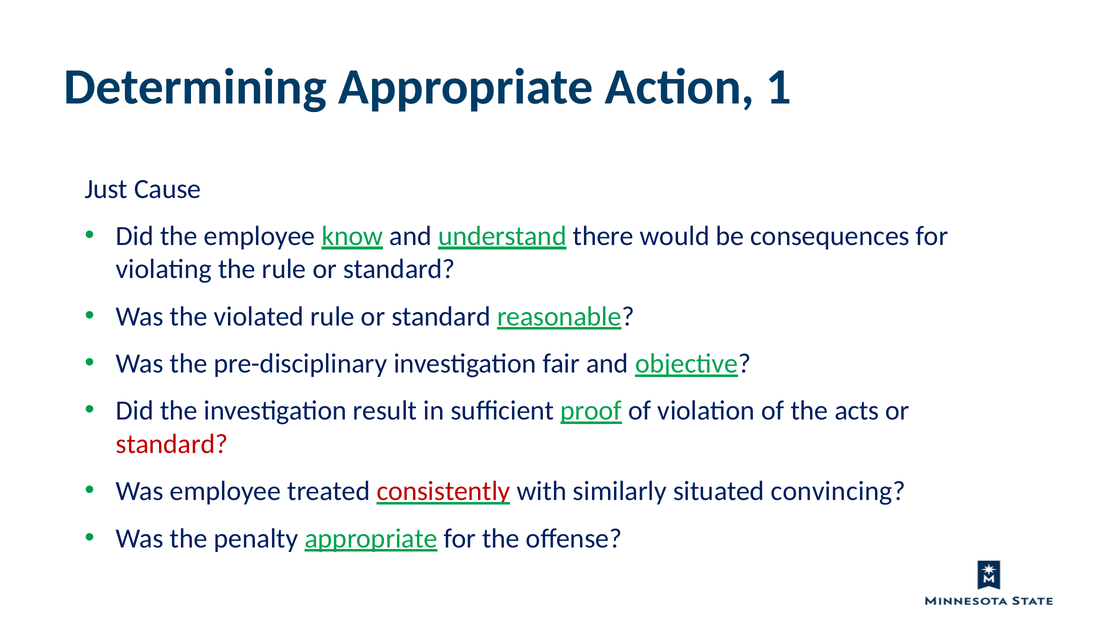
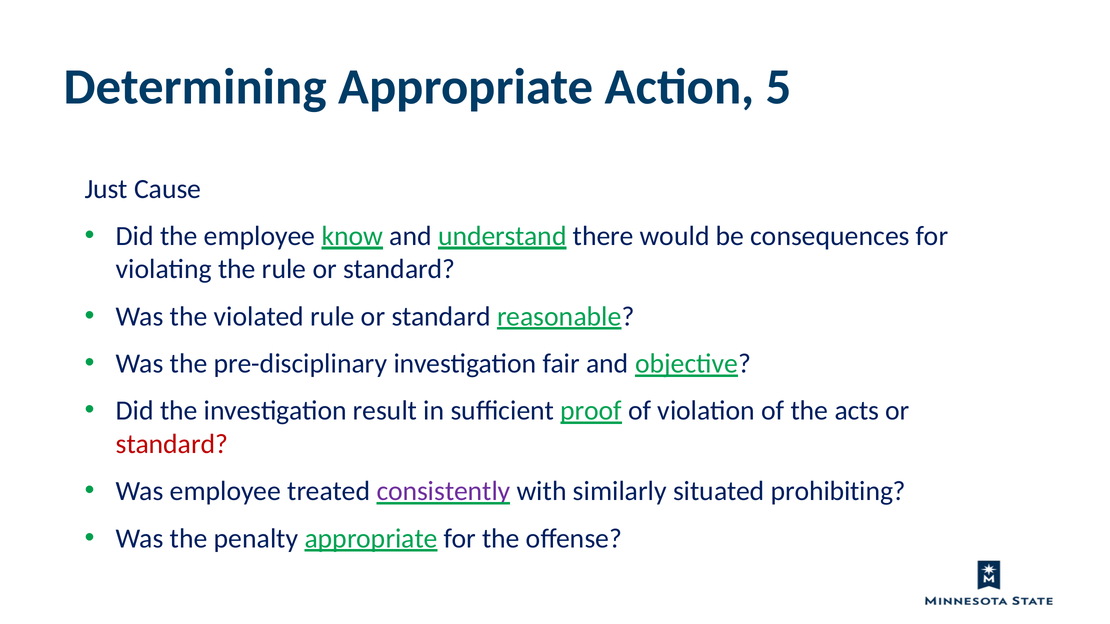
1: 1 -> 5 (779, 87)
consistently colour: red -> purple (443, 492)
convincing: convincing -> prohibiting (838, 492)
